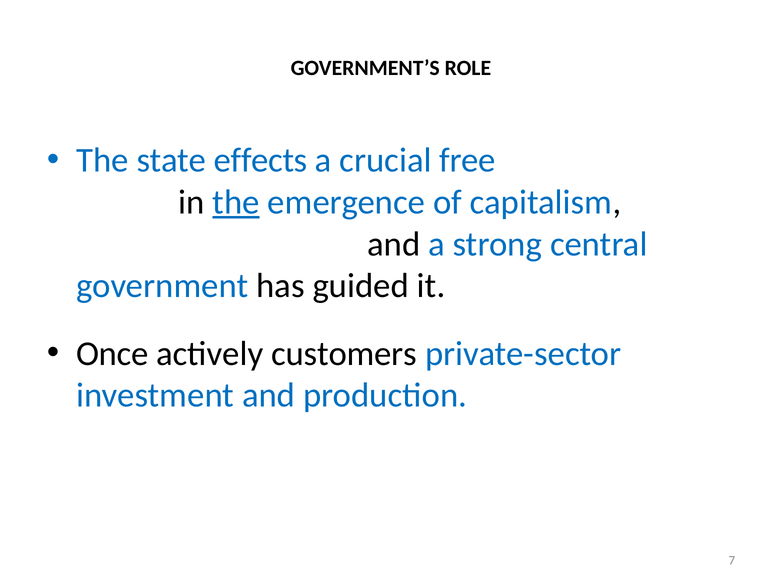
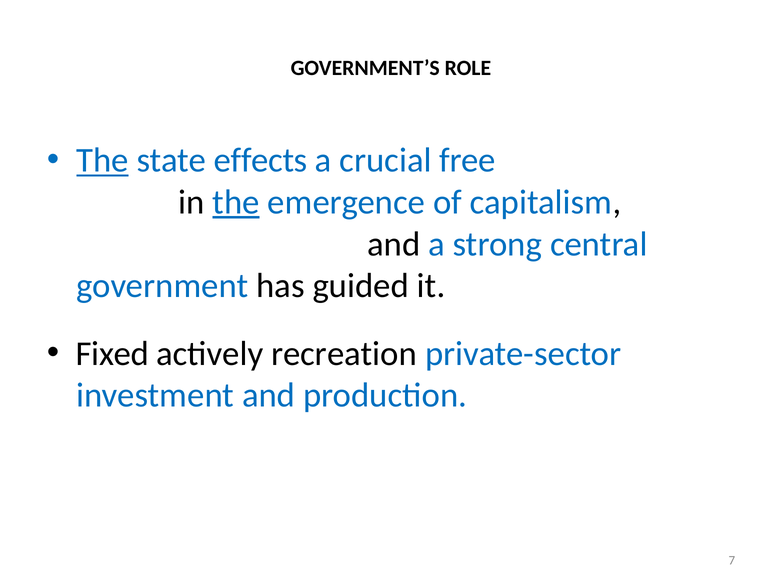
The underline: none -> present (102, 160)
Once: Once -> Fixed (112, 353)
customers: customers -> recreation (344, 353)
